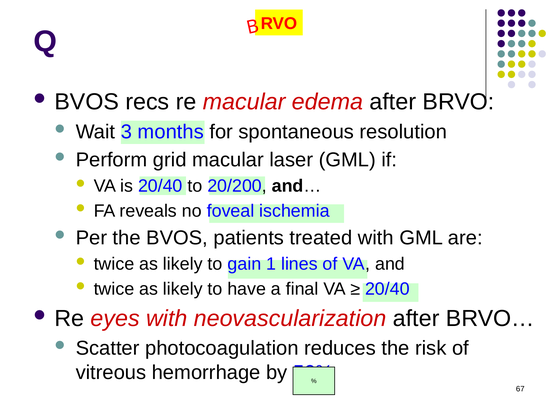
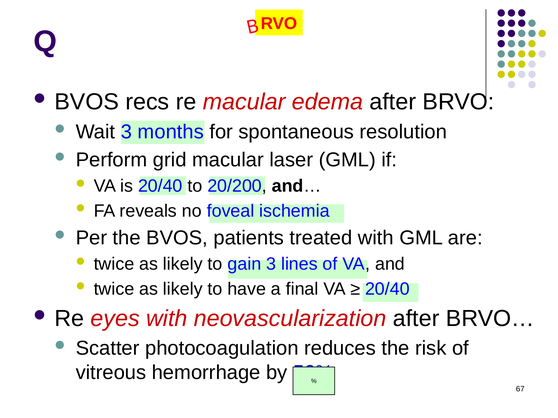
gain 1: 1 -> 3 (271, 264)
